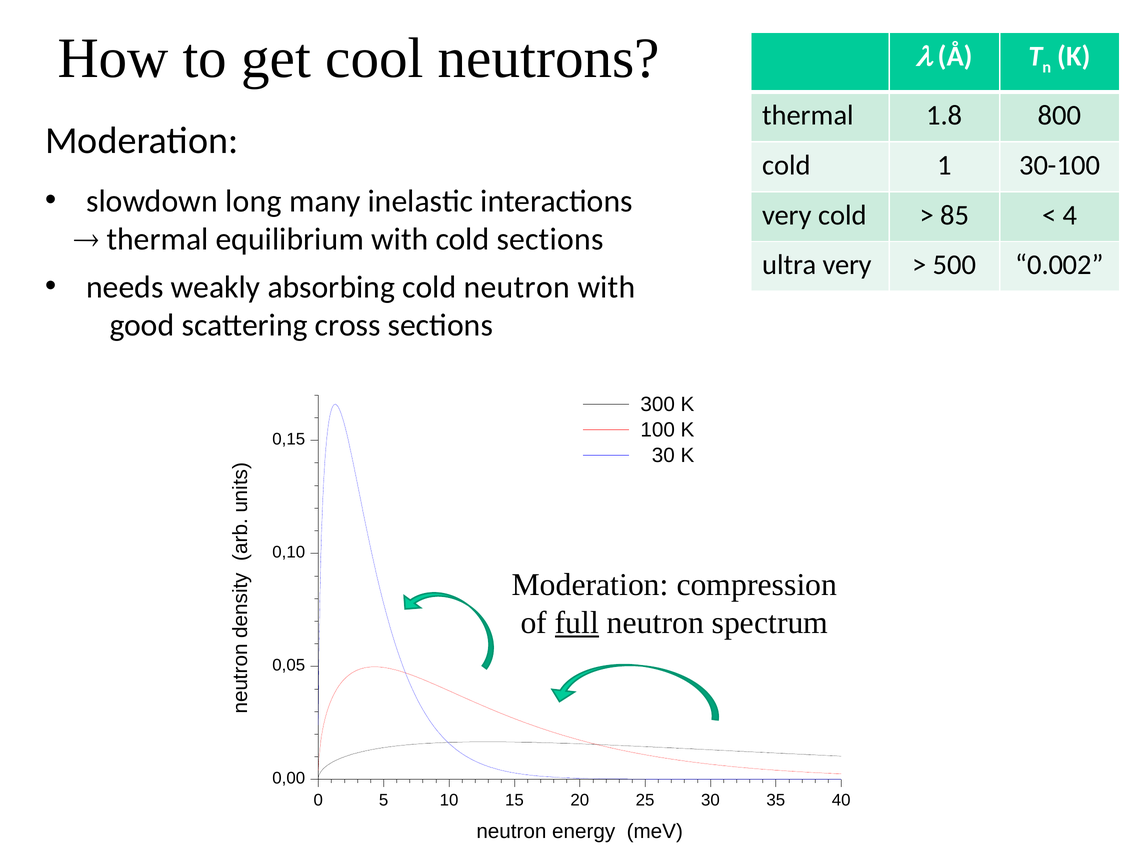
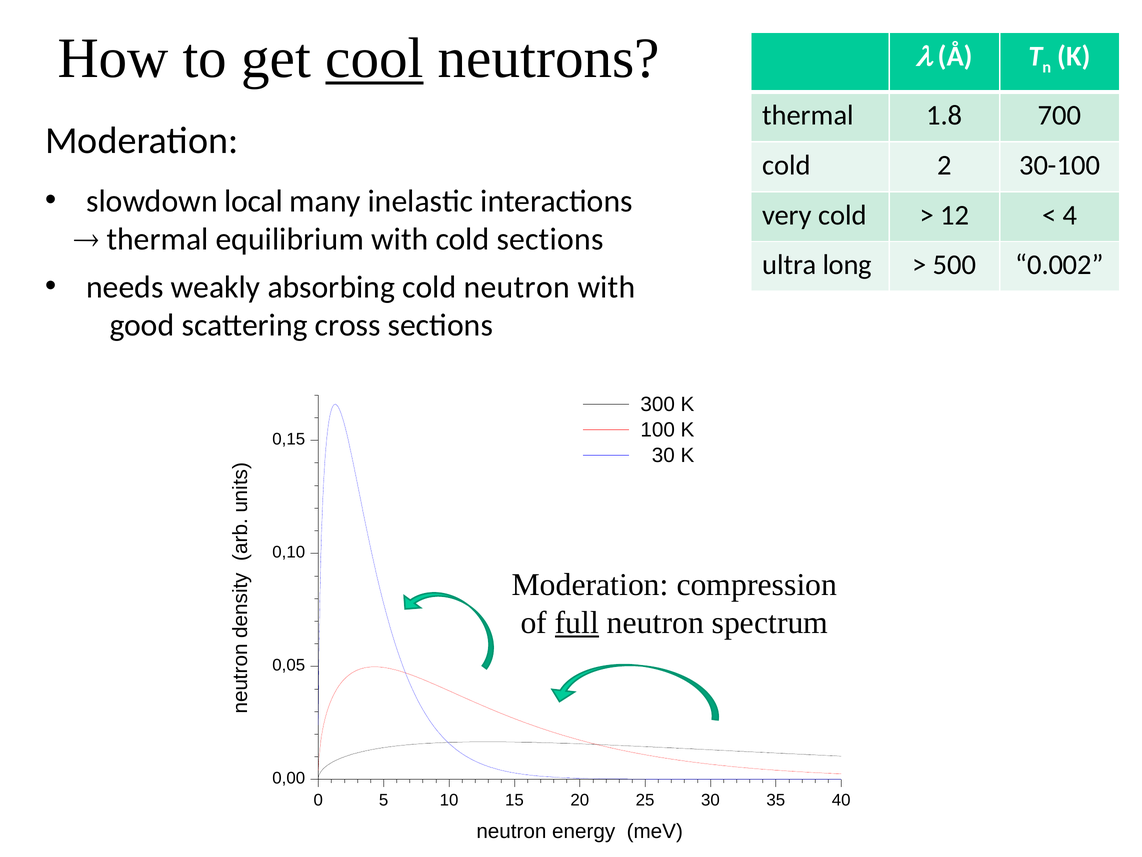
cool underline: none -> present (374, 58)
800: 800 -> 700 (1060, 115)
1: 1 -> 2 (944, 165)
long: long -> local (254, 201)
85: 85 -> 12 (955, 215)
ultra very: very -> long (847, 265)
